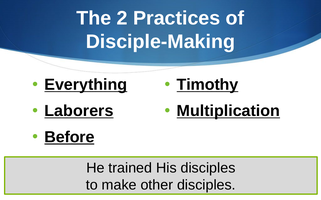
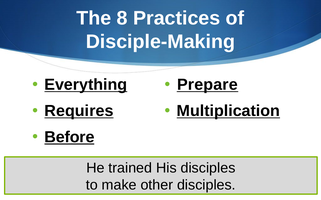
2: 2 -> 8 (122, 18)
Timothy: Timothy -> Prepare (207, 85)
Laborers: Laborers -> Requires (79, 111)
